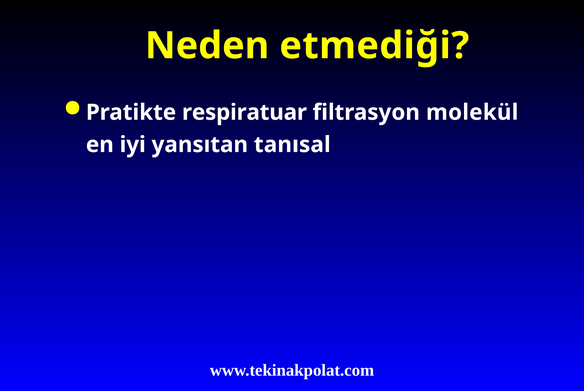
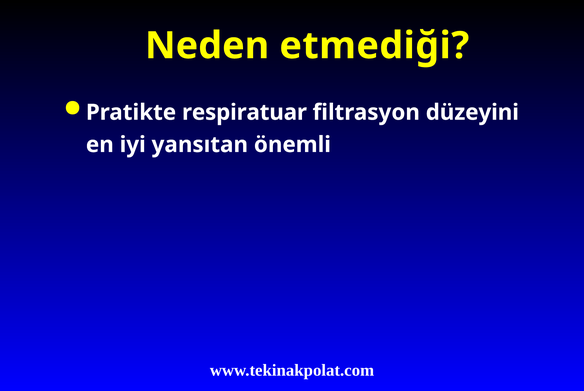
molekül: molekül -> düzeyini (472, 112)
tanısal: tanısal -> önemli (292, 145)
